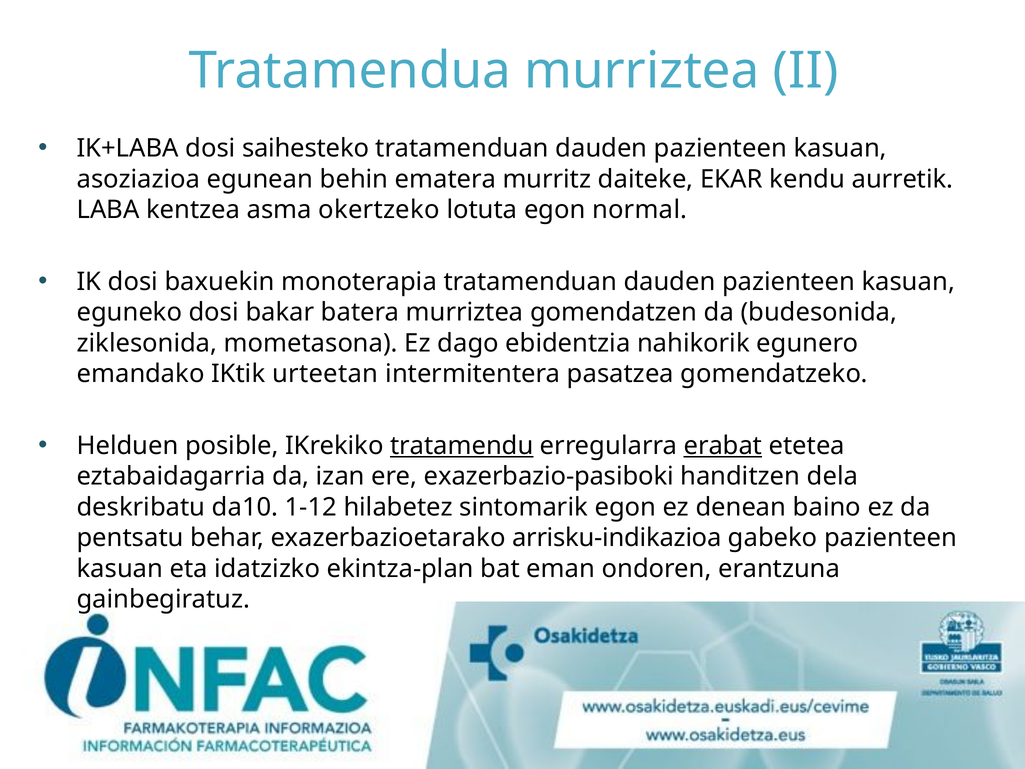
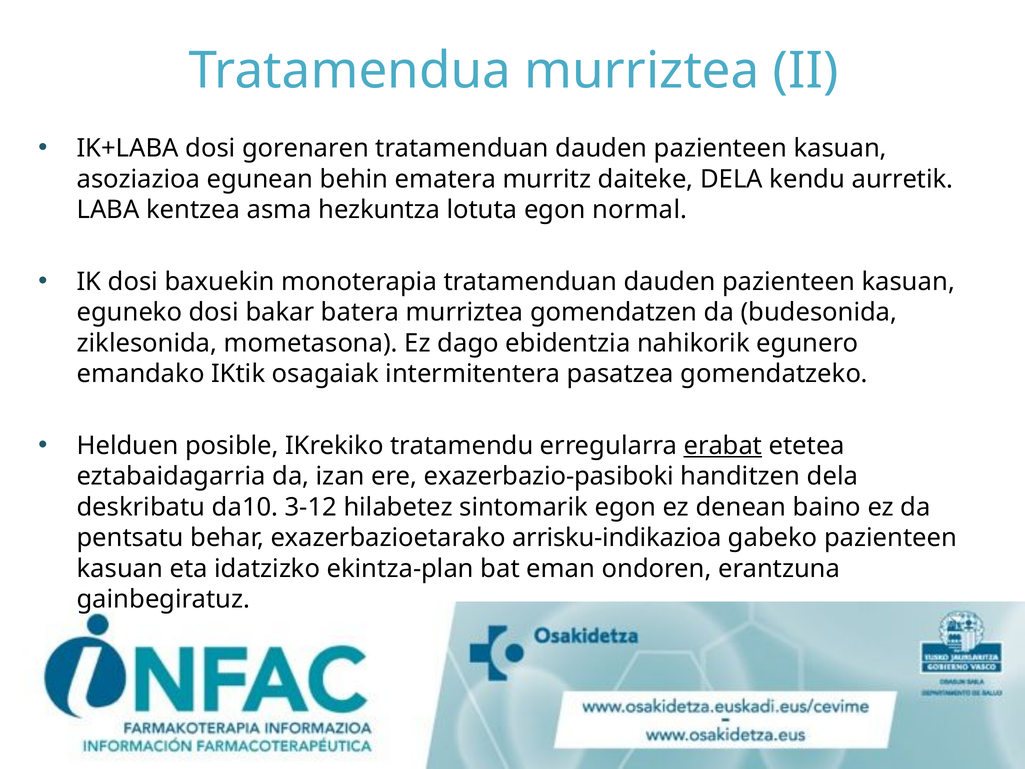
saihesteko: saihesteko -> gorenaren (305, 148)
daiteke EKAR: EKAR -> DELA (731, 179)
okertzeko: okertzeko -> hezkuntza (379, 210)
urteetan: urteetan -> osagaiak (325, 374)
tratamendu underline: present -> none (462, 446)
1-12: 1-12 -> 3-12 (311, 507)
